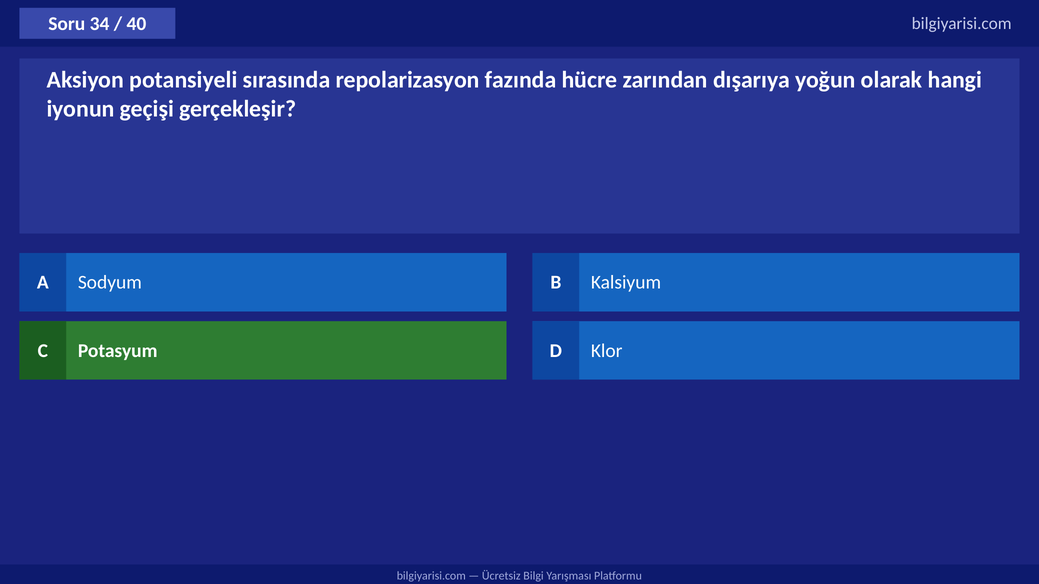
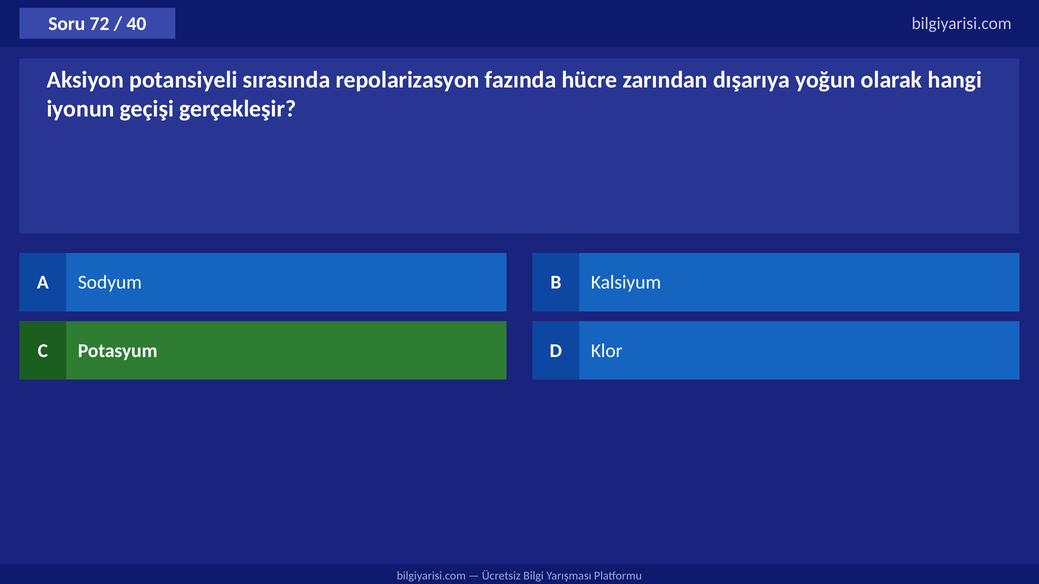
34: 34 -> 72 (100, 24)
